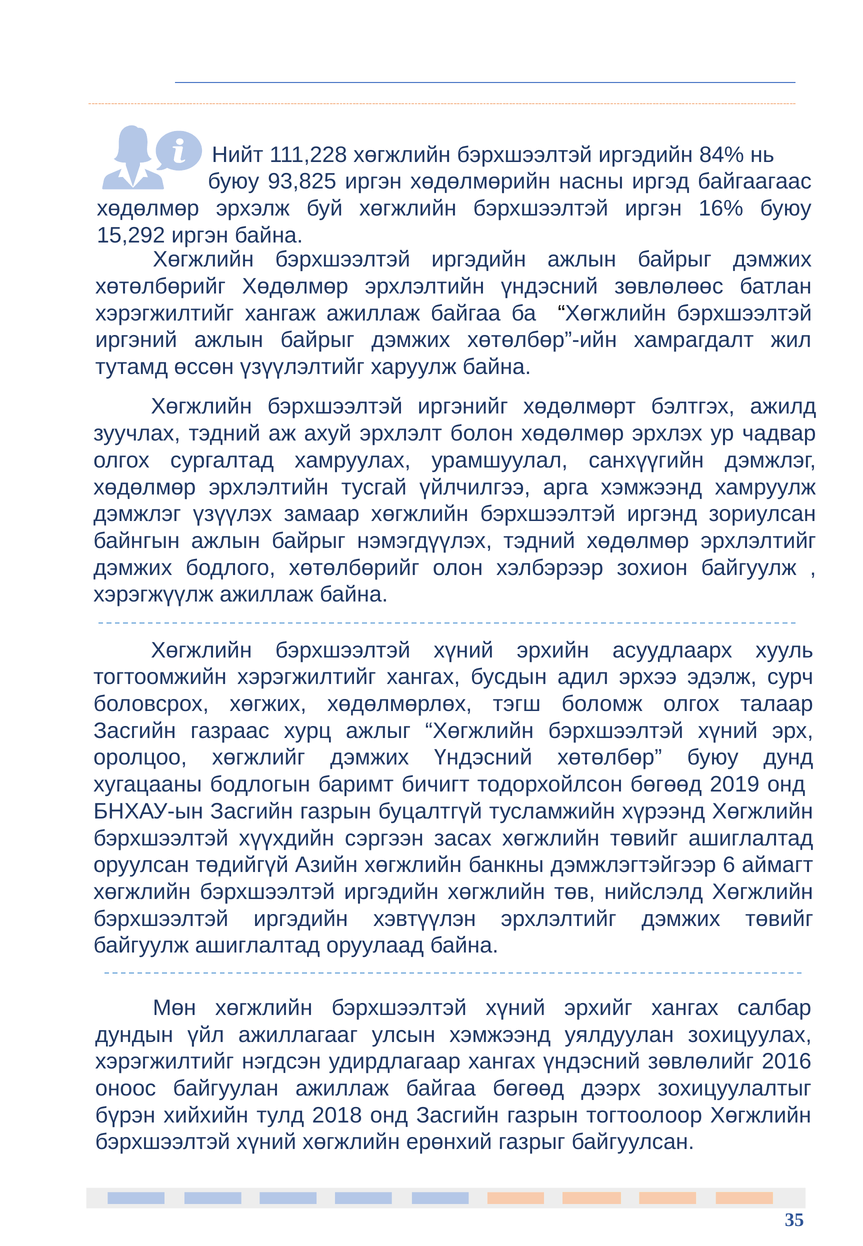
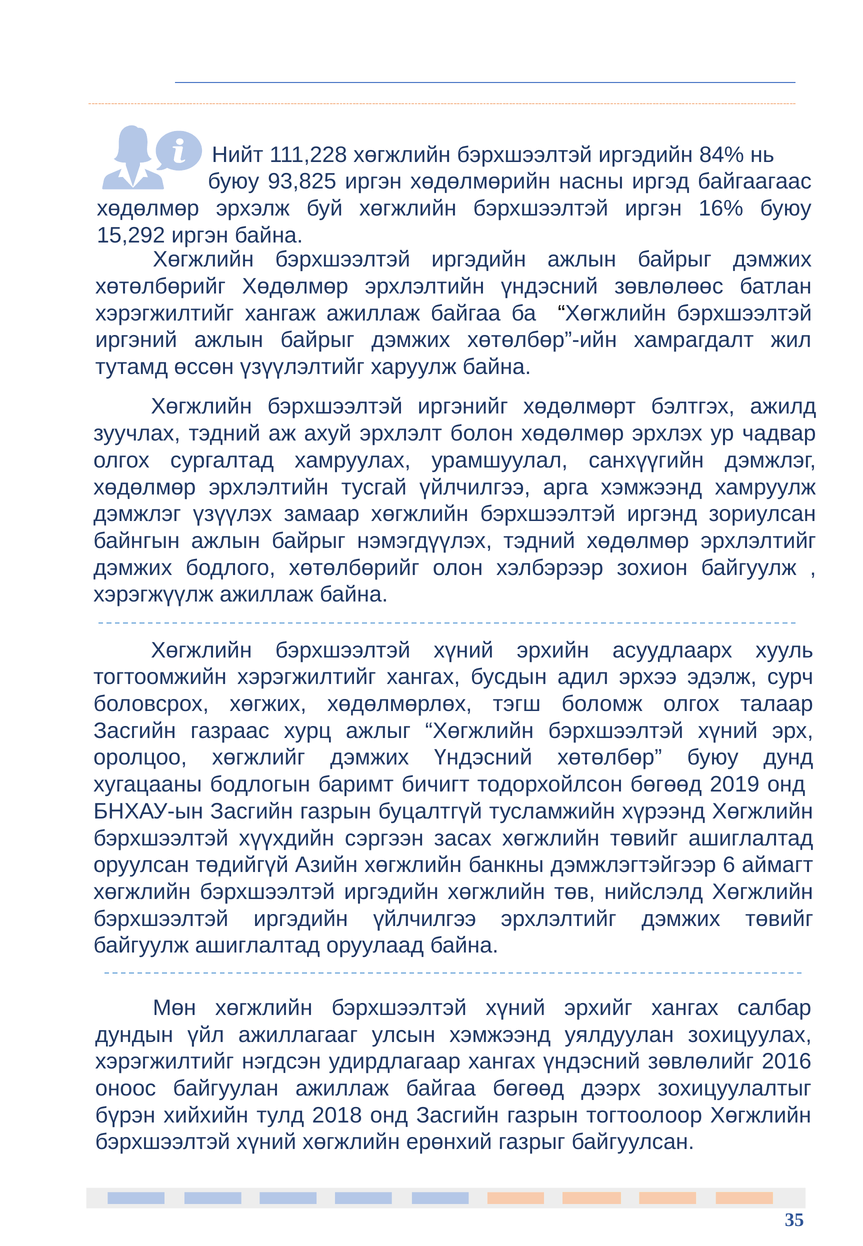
иргэдийн хэвтүүлэн: хэвтүүлэн -> үйлчилгээ (425, 919)
